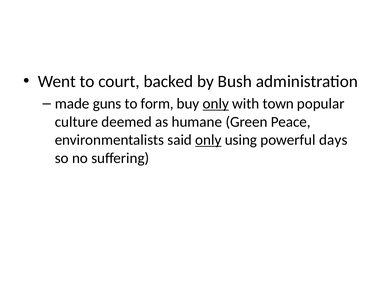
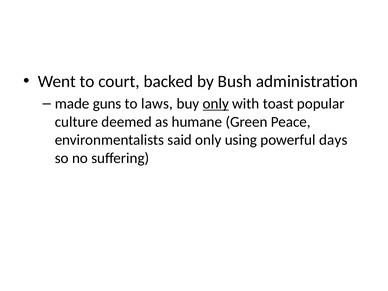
form: form -> laws (157, 104)
town: town -> toast (278, 104)
only underline: present -> none (208, 140)
